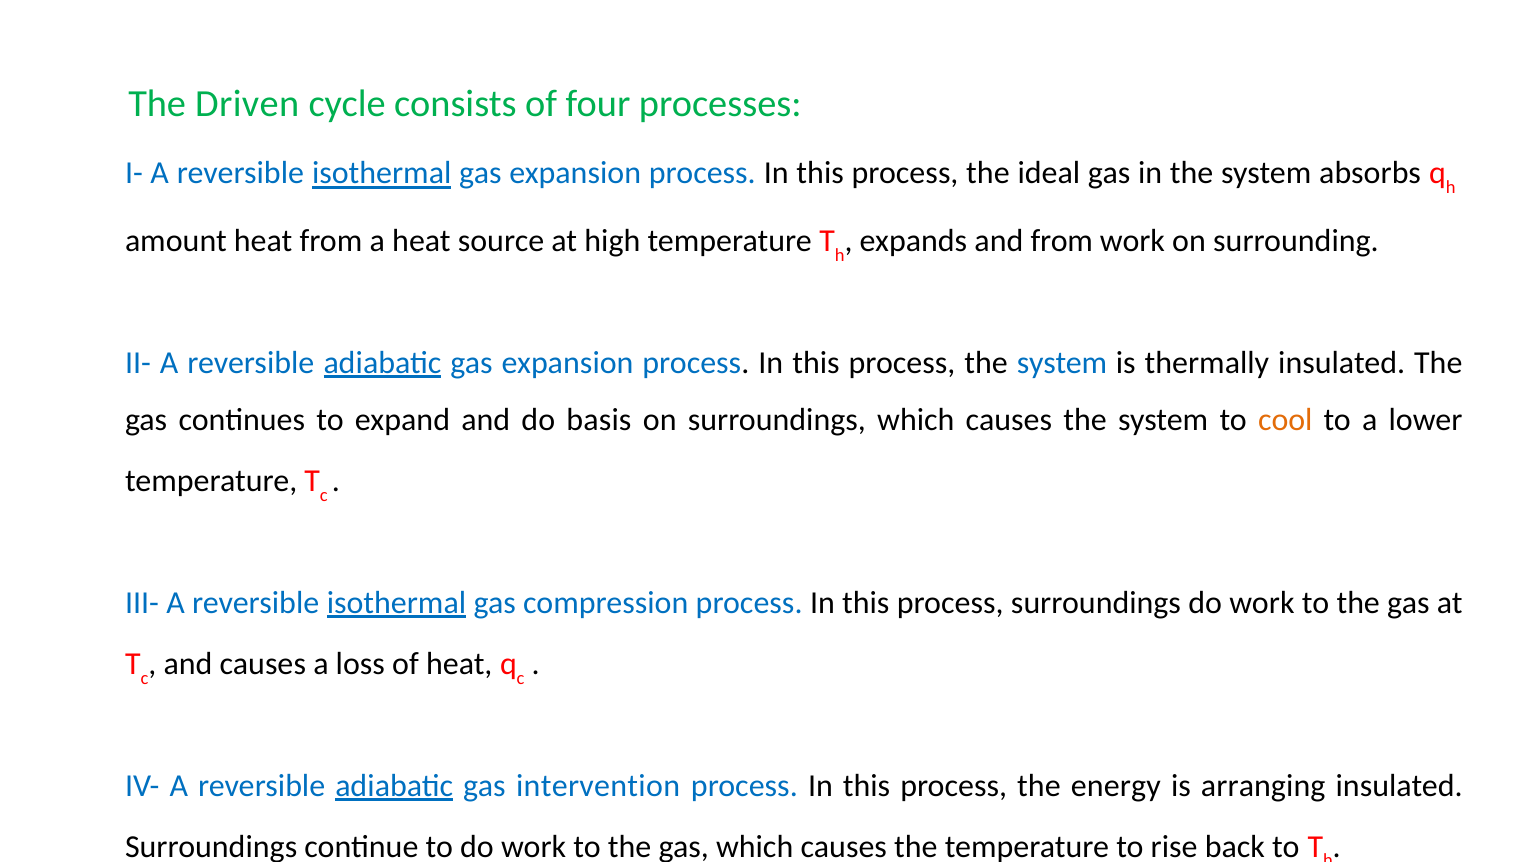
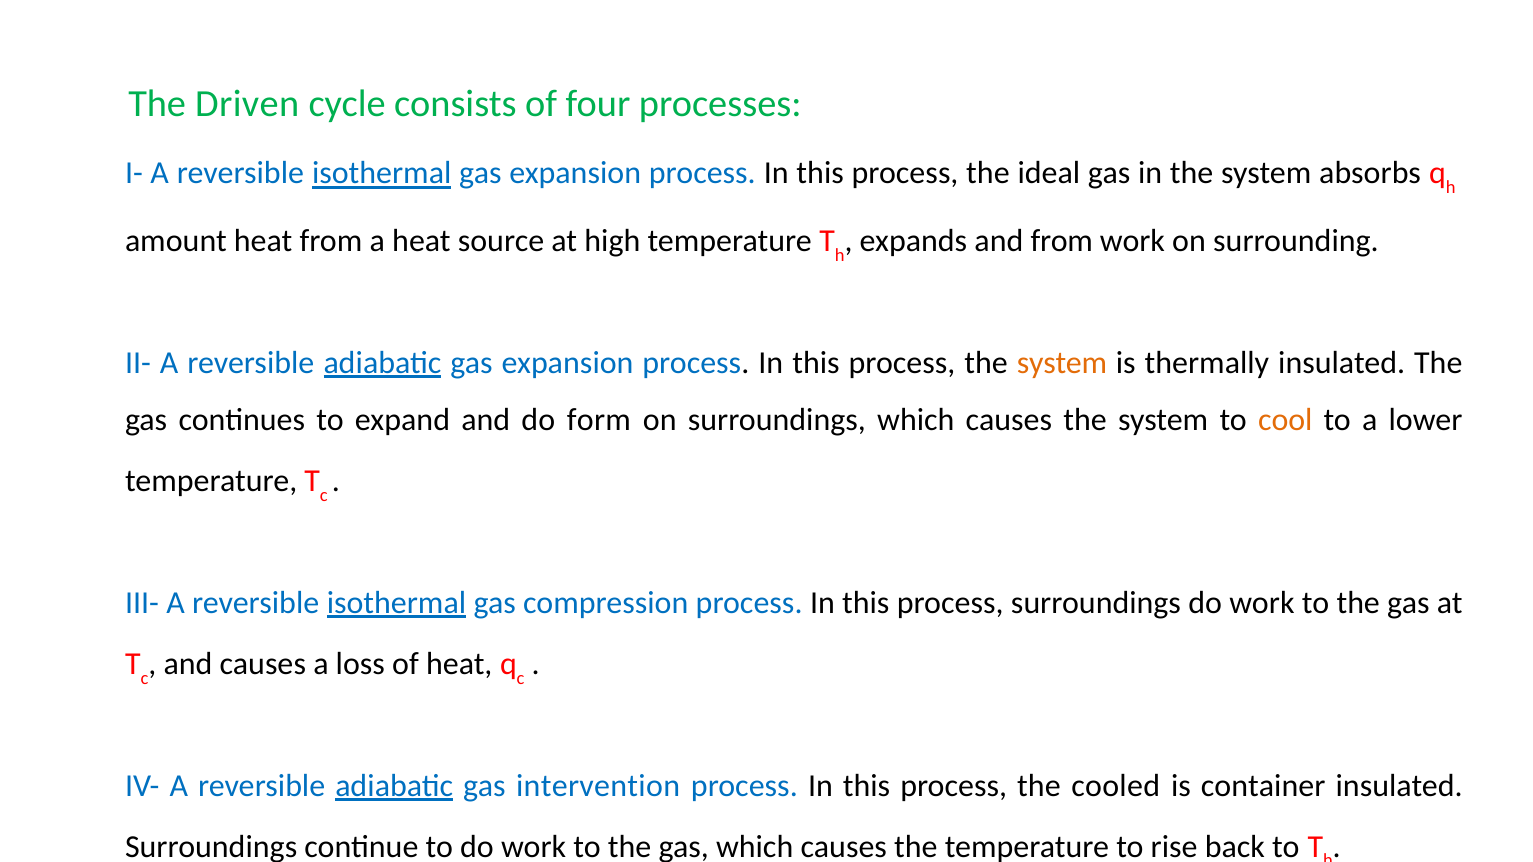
system colour: blue -> orange (1062, 363)
basis: basis -> form (599, 420)
energy: energy -> cooled (1116, 786)
arranging: arranging -> container (1263, 786)
